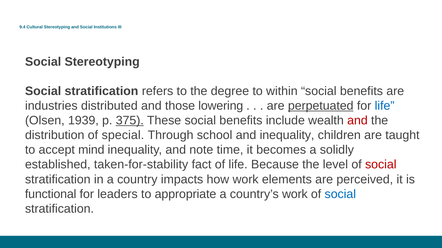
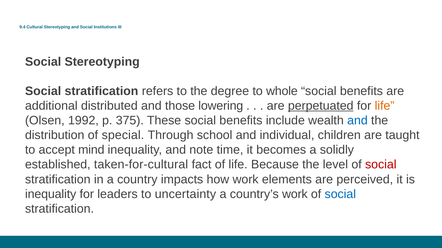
within: within -> whole (282, 91)
industries: industries -> additional (51, 106)
life colour: blue -> orange (385, 106)
1939: 1939 -> 1992 (83, 121)
375 underline: present -> none (130, 121)
and colour: red -> blue (357, 121)
and inequality: inequality -> individual (287, 136)
taken-for-stability: taken-for-stability -> taken-for-cultural (141, 165)
functional: functional -> inequality (51, 194)
appropriate: appropriate -> uncertainty (185, 194)
